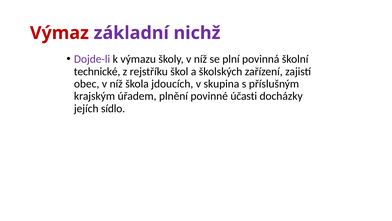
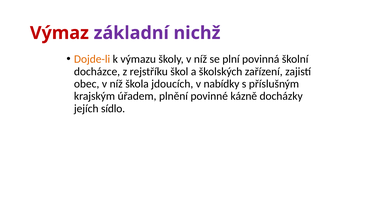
Dojde-li colour: purple -> orange (92, 59)
technické: technické -> docházce (97, 71)
skupina: skupina -> nabídky (221, 84)
účasti: účasti -> kázně (244, 96)
